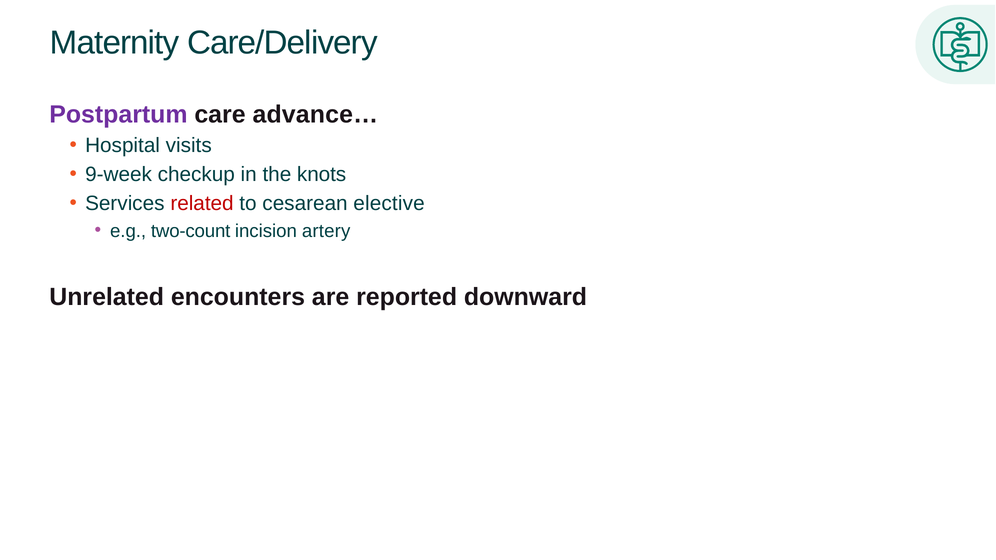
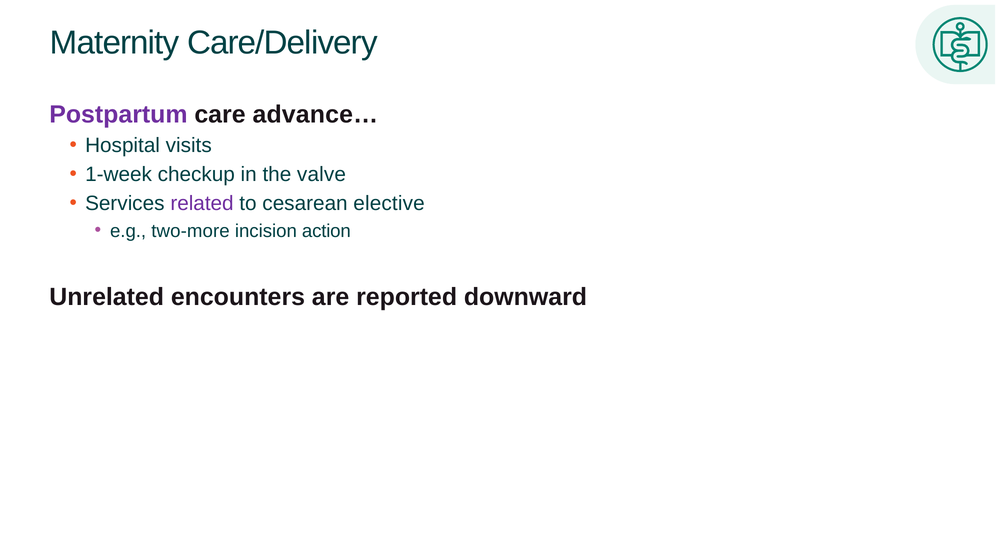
9-week: 9-week -> 1-week (119, 175)
knots: knots -> valve (321, 175)
related colour: red -> purple (202, 204)
two-count: two-count -> two-more (191, 231)
artery: artery -> action (326, 231)
